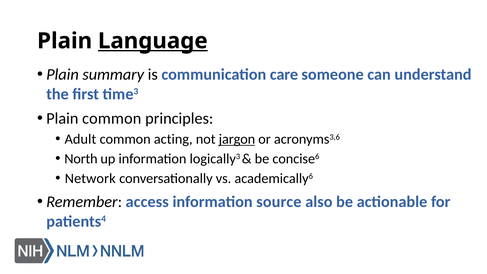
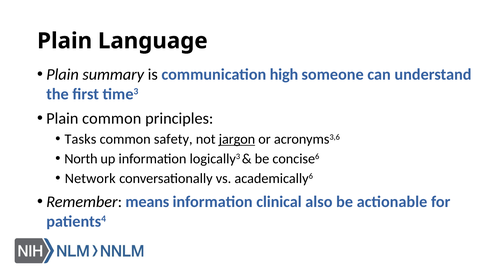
Language underline: present -> none (153, 41)
care: care -> high (284, 75)
Adult: Adult -> Tasks (80, 139)
acting: acting -> safety (173, 139)
access: access -> means (147, 202)
source: source -> clinical (279, 202)
